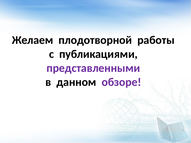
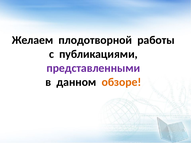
обзоре colour: purple -> orange (121, 82)
